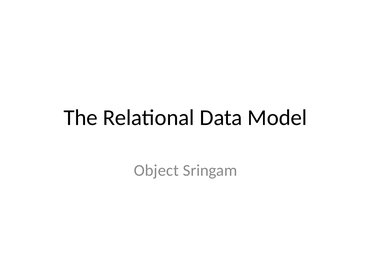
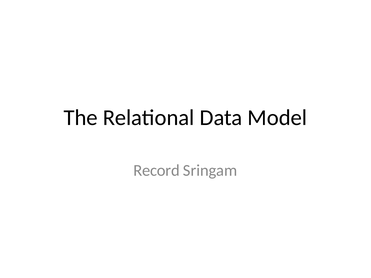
Object: Object -> Record (157, 171)
